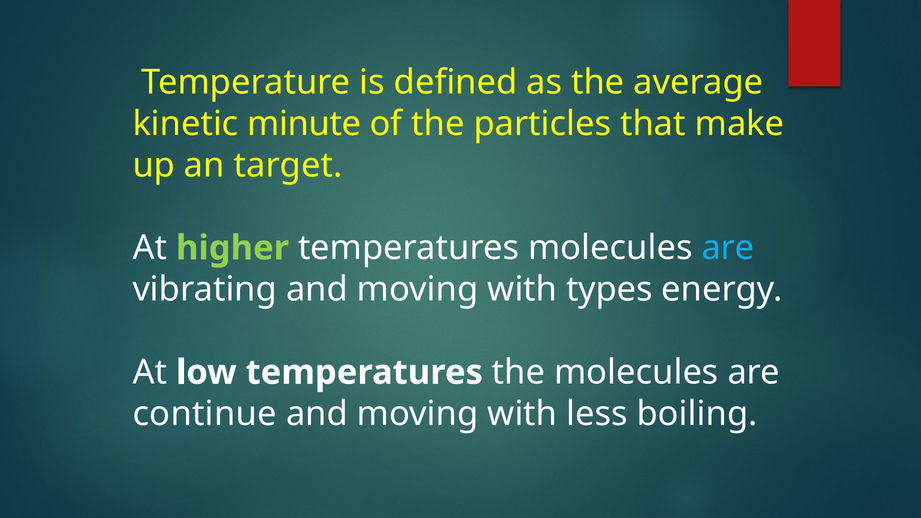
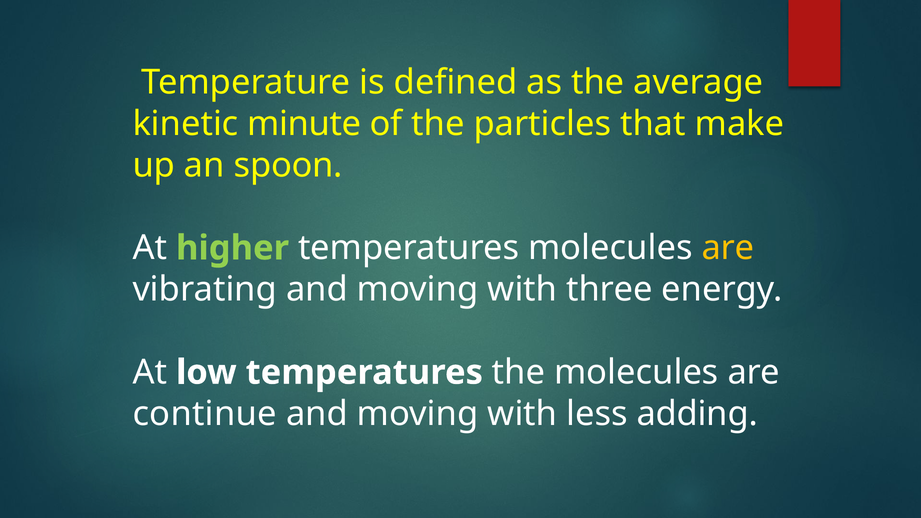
target: target -> spoon (288, 165)
are colour: light blue -> yellow (728, 248)
types: types -> three (609, 290)
boiling: boiling -> adding (697, 414)
